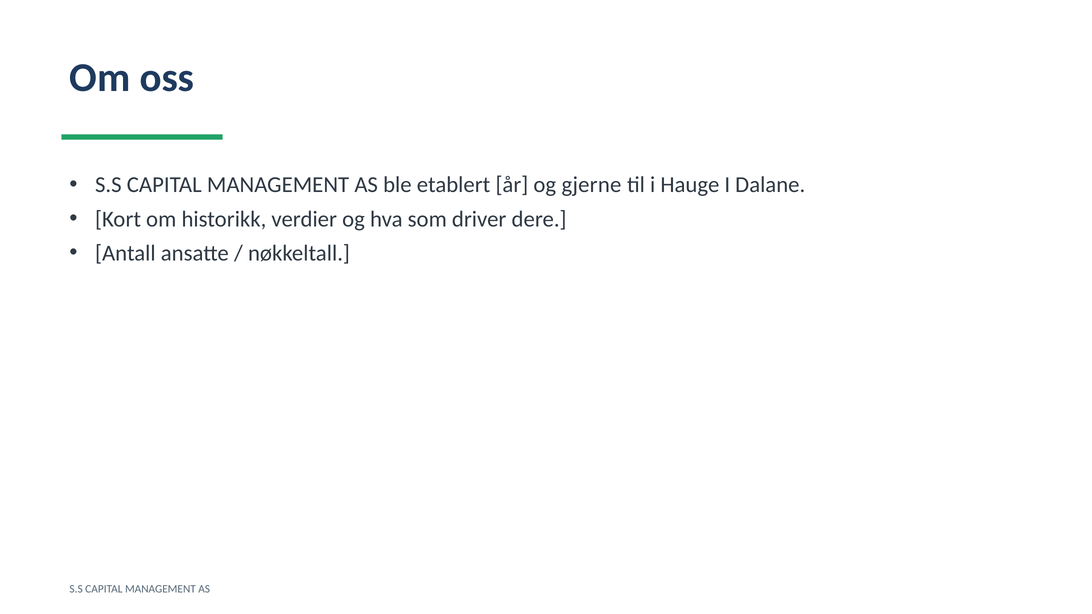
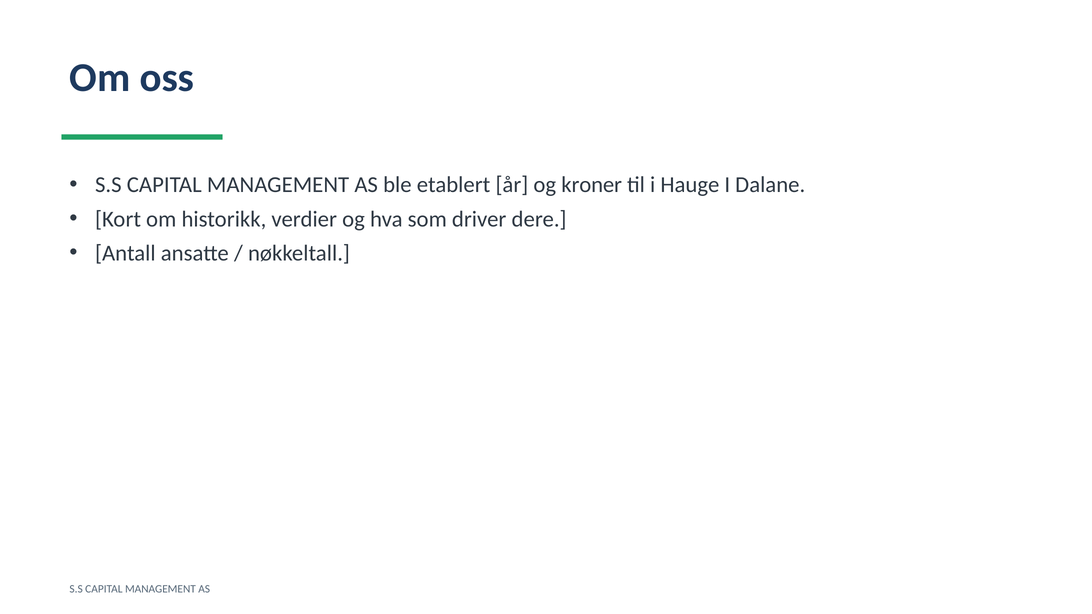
gjerne: gjerne -> kroner (592, 185)
